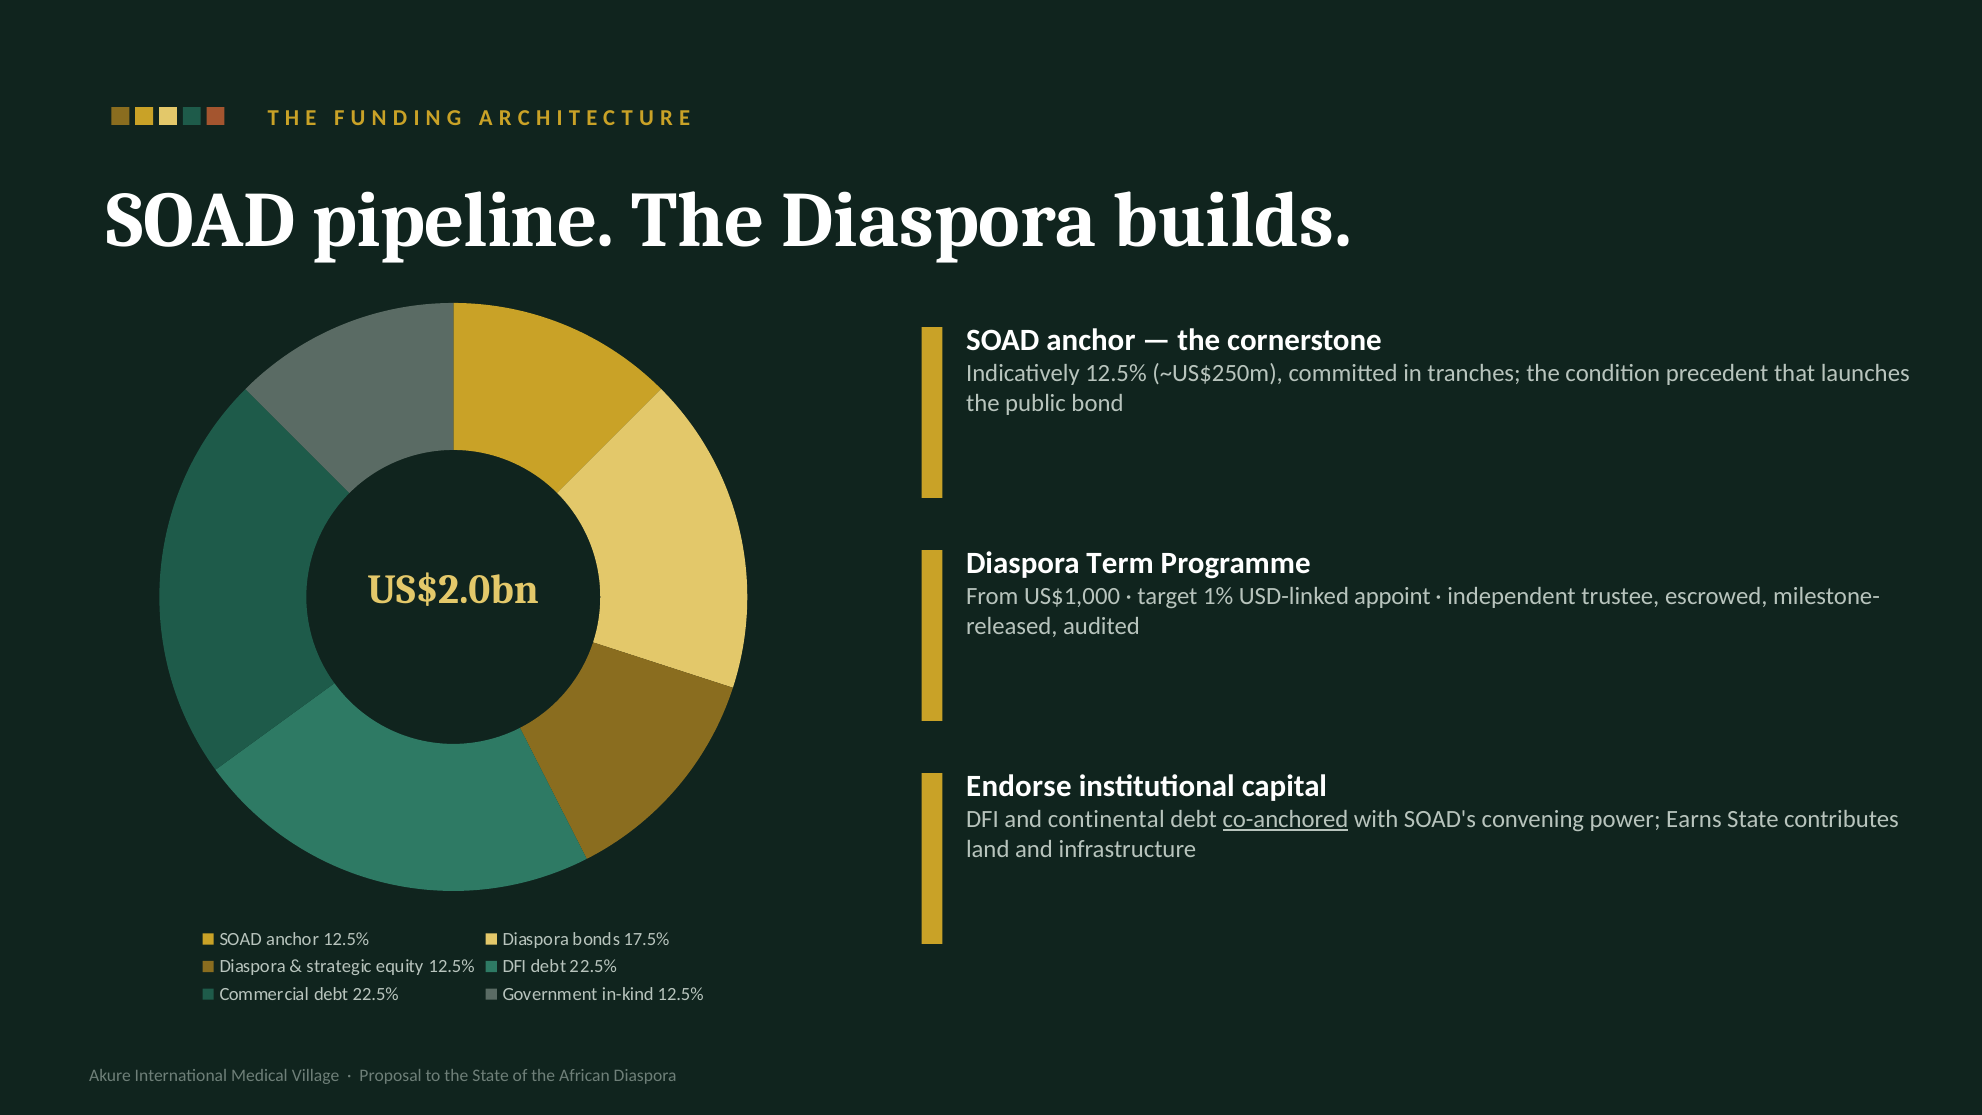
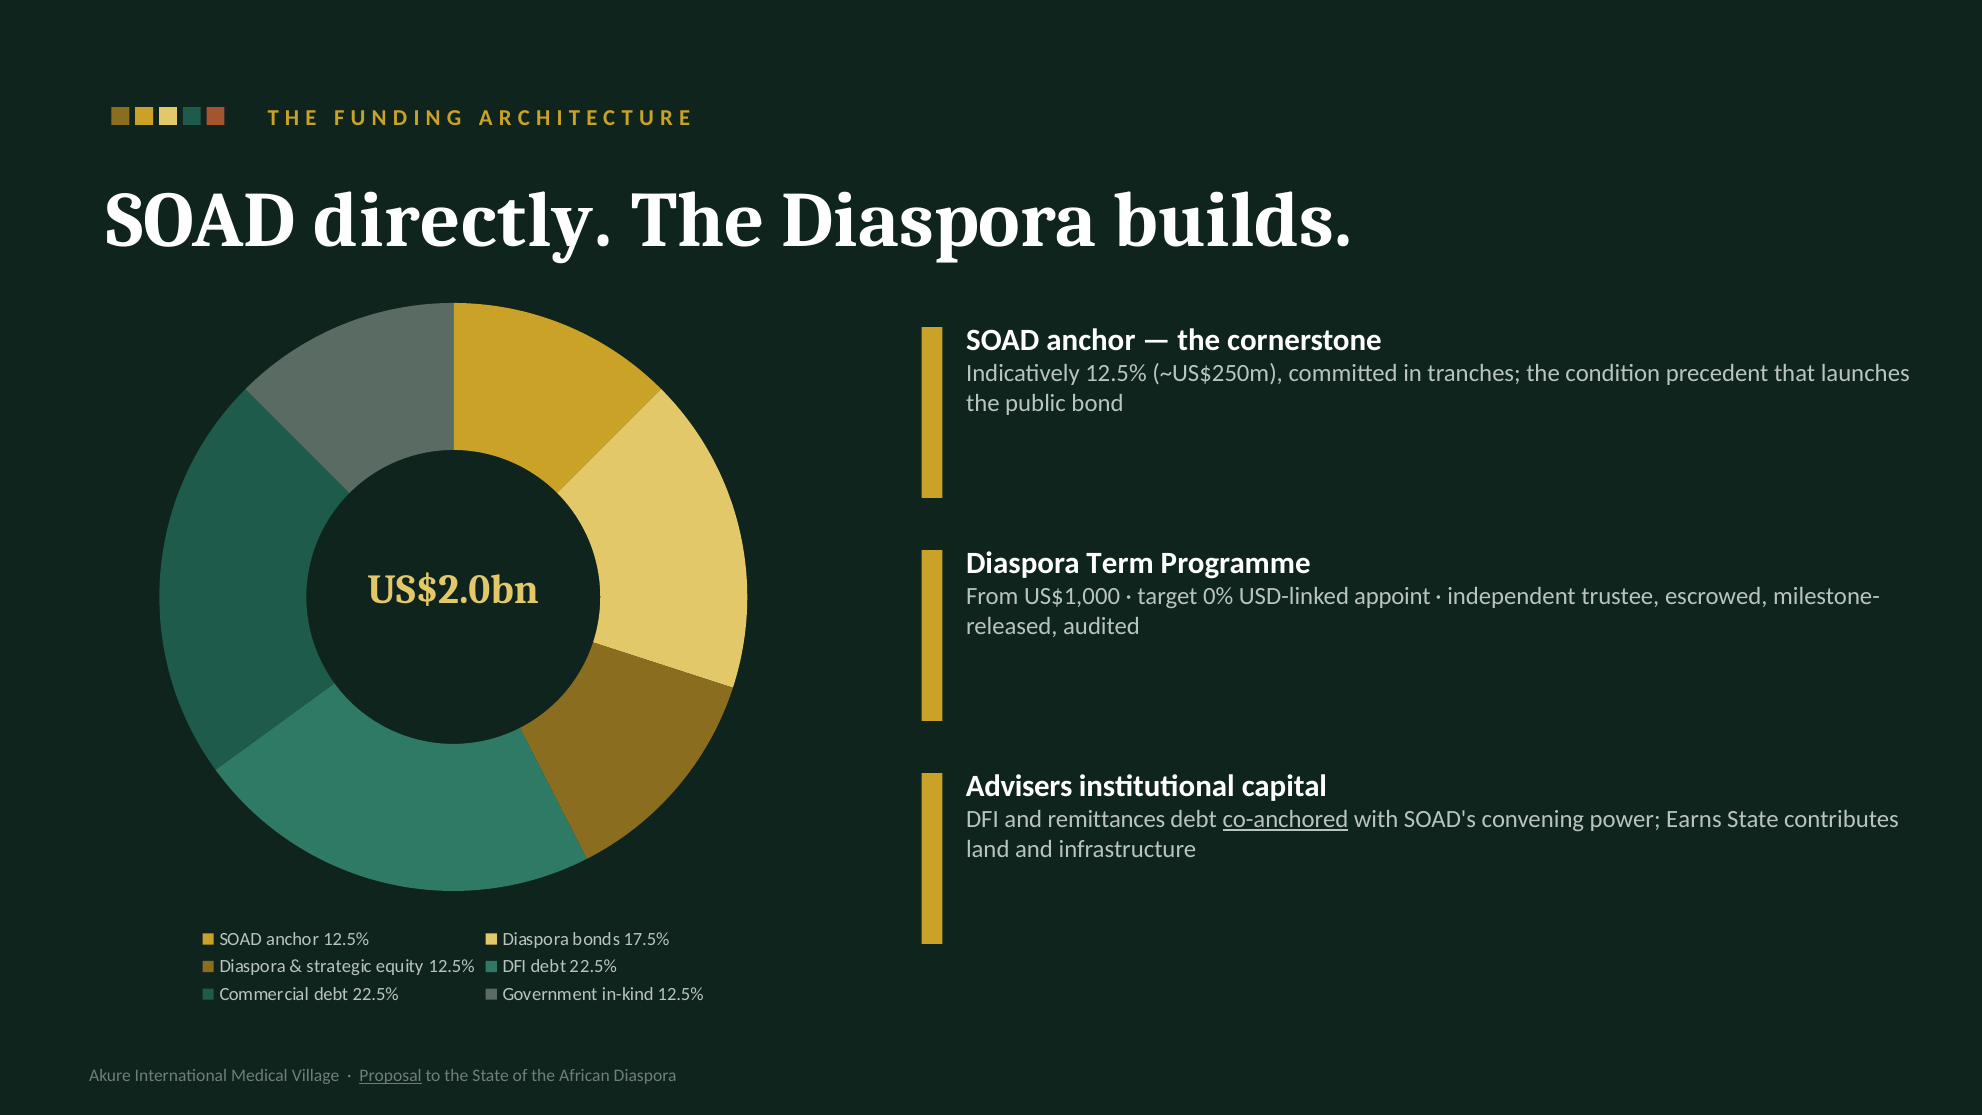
pipeline: pipeline -> directly (463, 221)
1%: 1% -> 0% (1218, 596)
Endorse: Endorse -> Advisers (1019, 786)
continental: continental -> remittances (1106, 819)
Proposal underline: none -> present (391, 1076)
